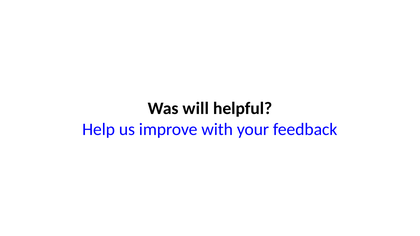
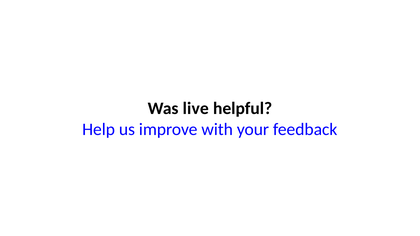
will: will -> live (196, 109)
